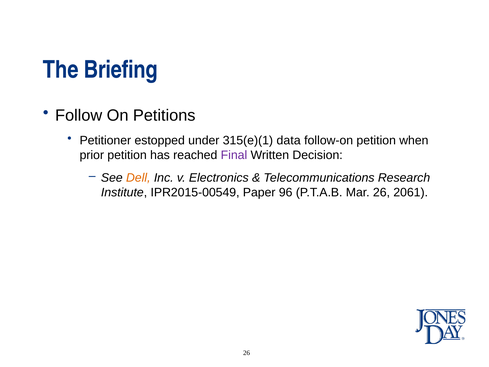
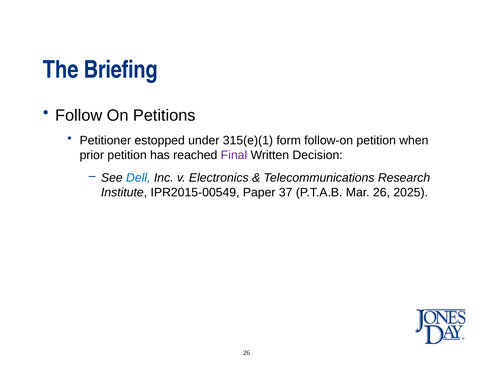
data: data -> form (289, 140)
Dell colour: orange -> blue (138, 178)
96: 96 -> 37 (286, 192)
2061: 2061 -> 2025 (411, 192)
